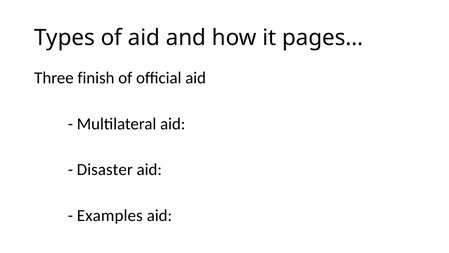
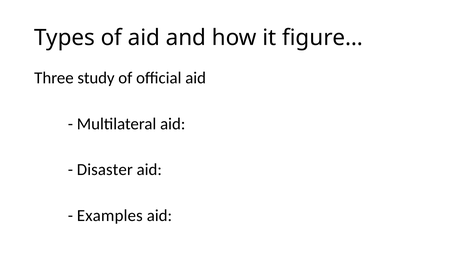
pages…: pages… -> figure… (323, 38)
finish: finish -> study (96, 78)
